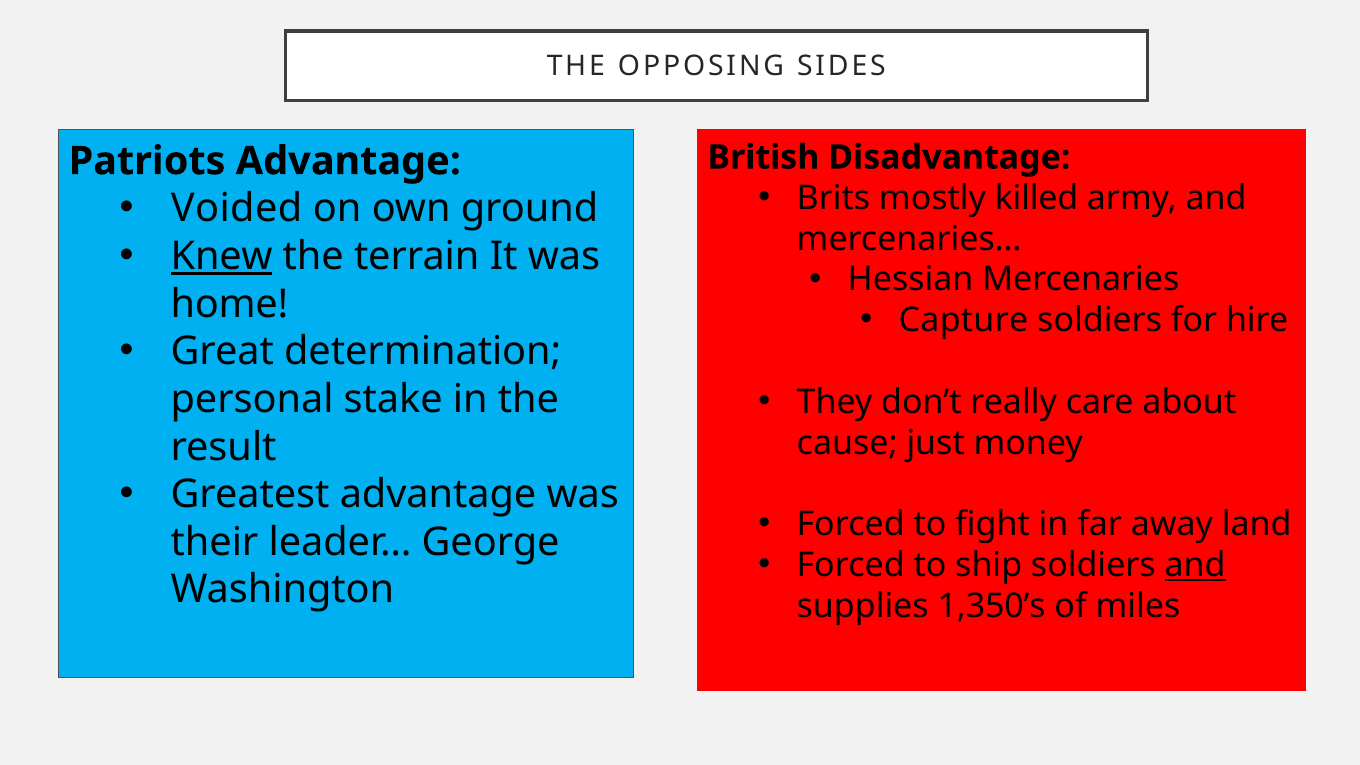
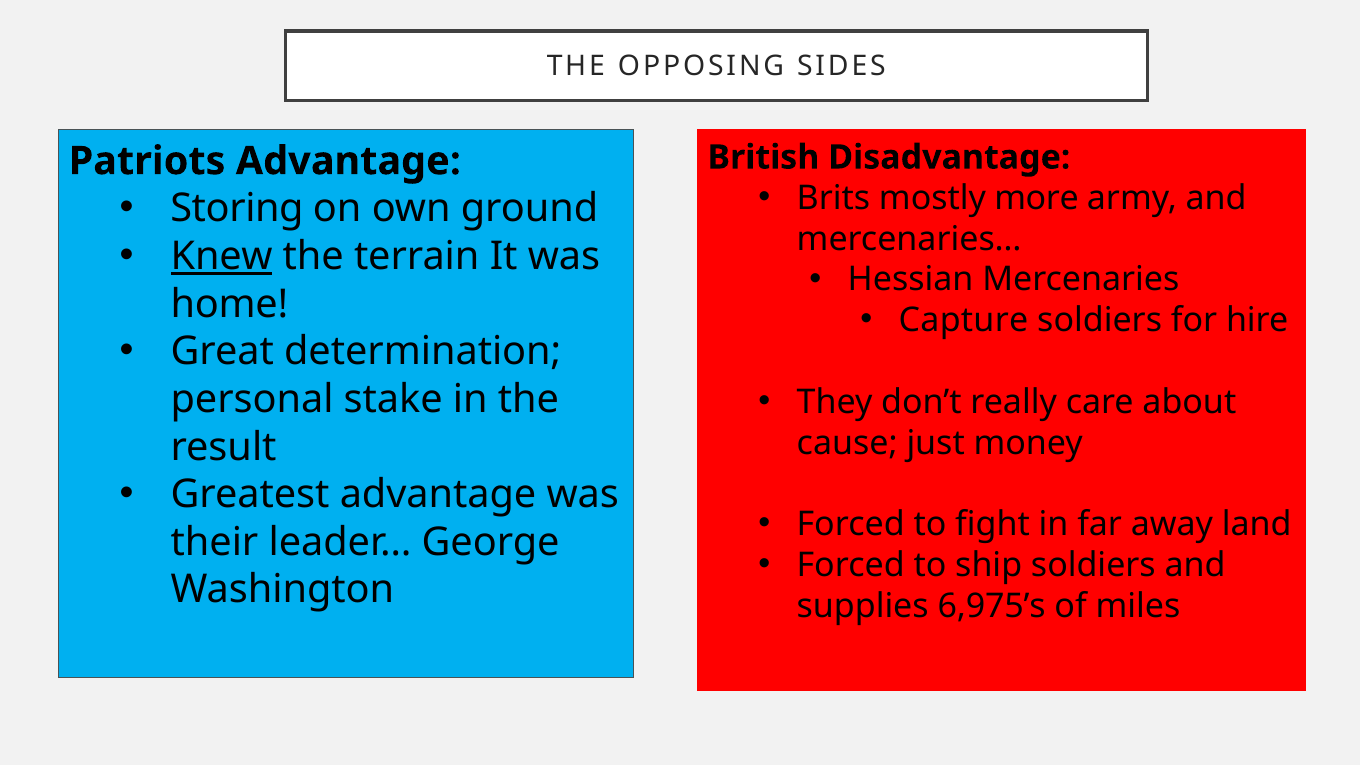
killed: killed -> more (1037, 198)
Voided: Voided -> Storing (237, 209)
and underline: present -> none (1195, 565)
1,350’s: 1,350’s -> 6,975’s (992, 606)
